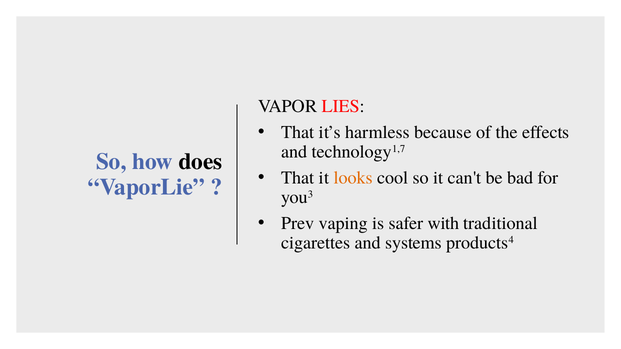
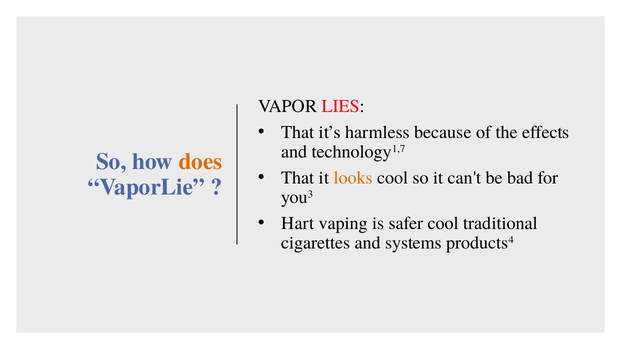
does colour: black -> orange (201, 162)
Prev: Prev -> Hart (298, 223)
safer with: with -> cool (443, 223)
